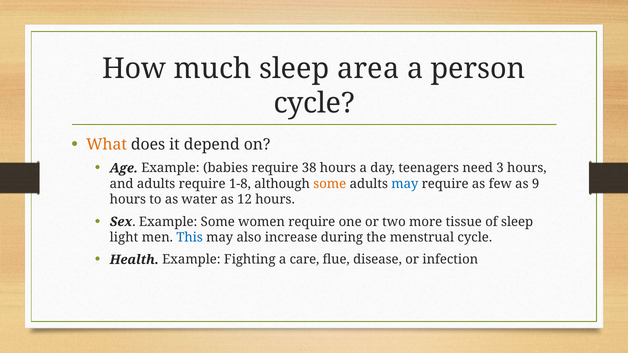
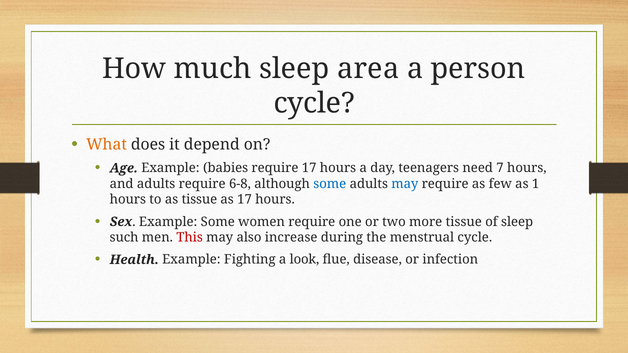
require 38: 38 -> 17 (309, 168)
3: 3 -> 7 (500, 168)
1-8: 1-8 -> 6-8 (240, 184)
some colour: orange -> blue (330, 184)
9: 9 -> 1 (536, 184)
as water: water -> tissue (199, 200)
as 12: 12 -> 17 (245, 200)
light: light -> such (124, 238)
This colour: blue -> red (190, 238)
care: care -> look (304, 260)
